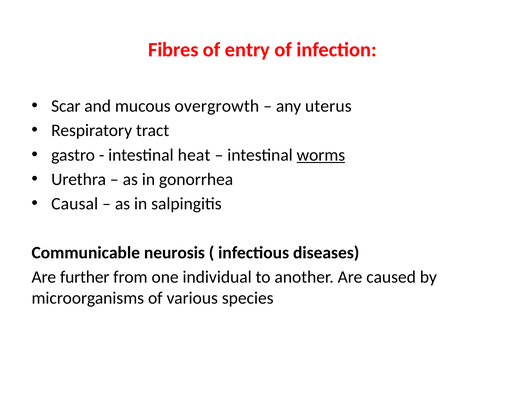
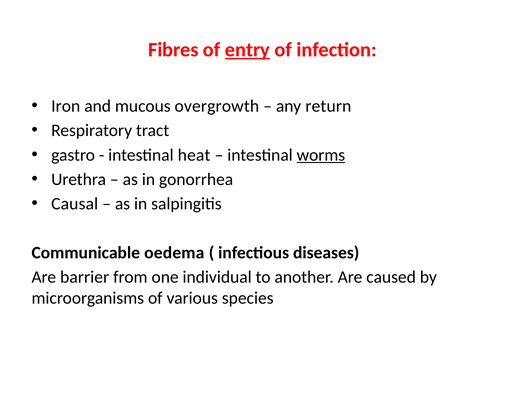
entry underline: none -> present (247, 50)
Scar: Scar -> Iron (66, 106)
uterus: uterus -> return (328, 106)
neurosis: neurosis -> oedema (174, 253)
further: further -> barrier (85, 278)
